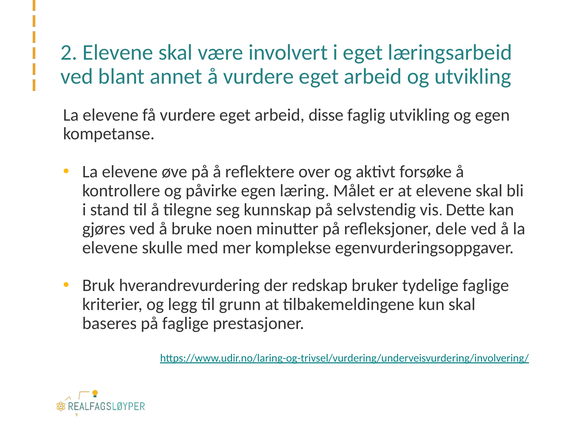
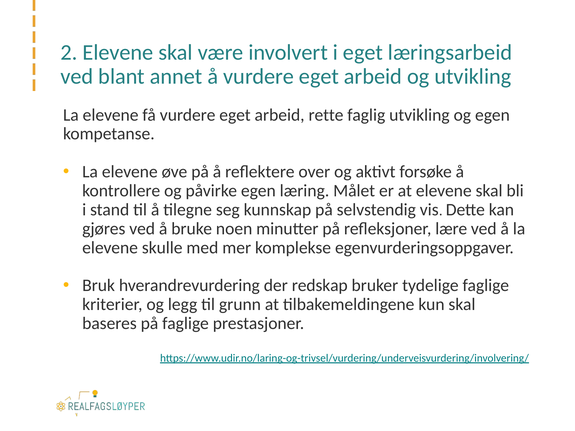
disse: disse -> rette (326, 115)
dele: dele -> lære (451, 229)
